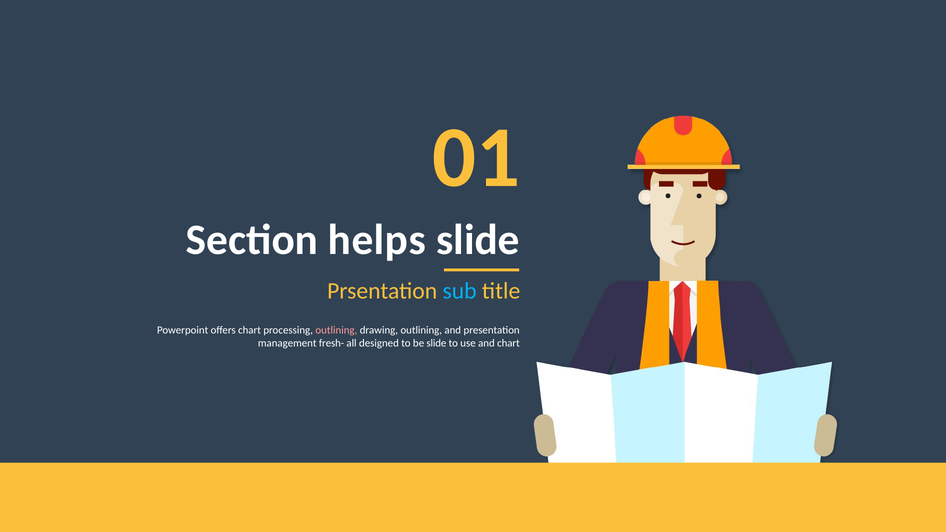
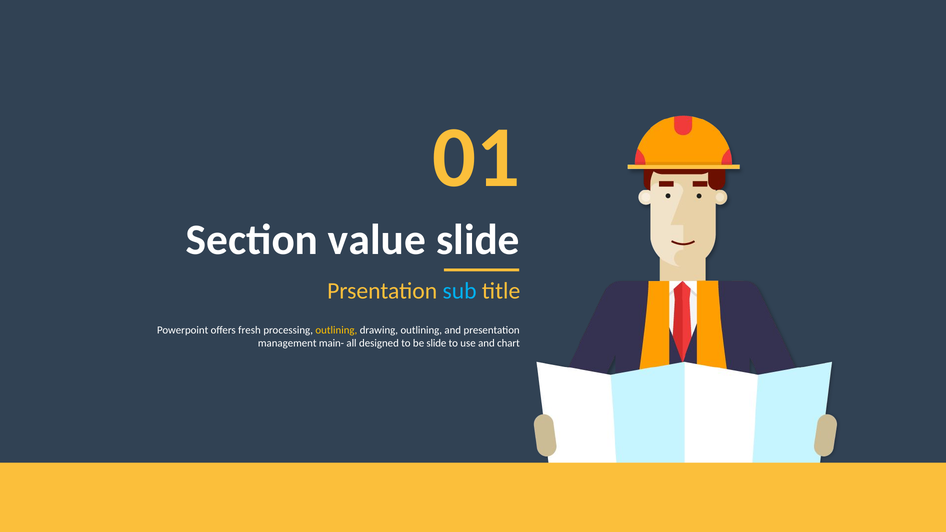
helps: helps -> value (377, 240)
offers chart: chart -> fresh (249, 330)
outlining colour: pink -> yellow (336, 330)
fresh-: fresh- -> main- (331, 343)
